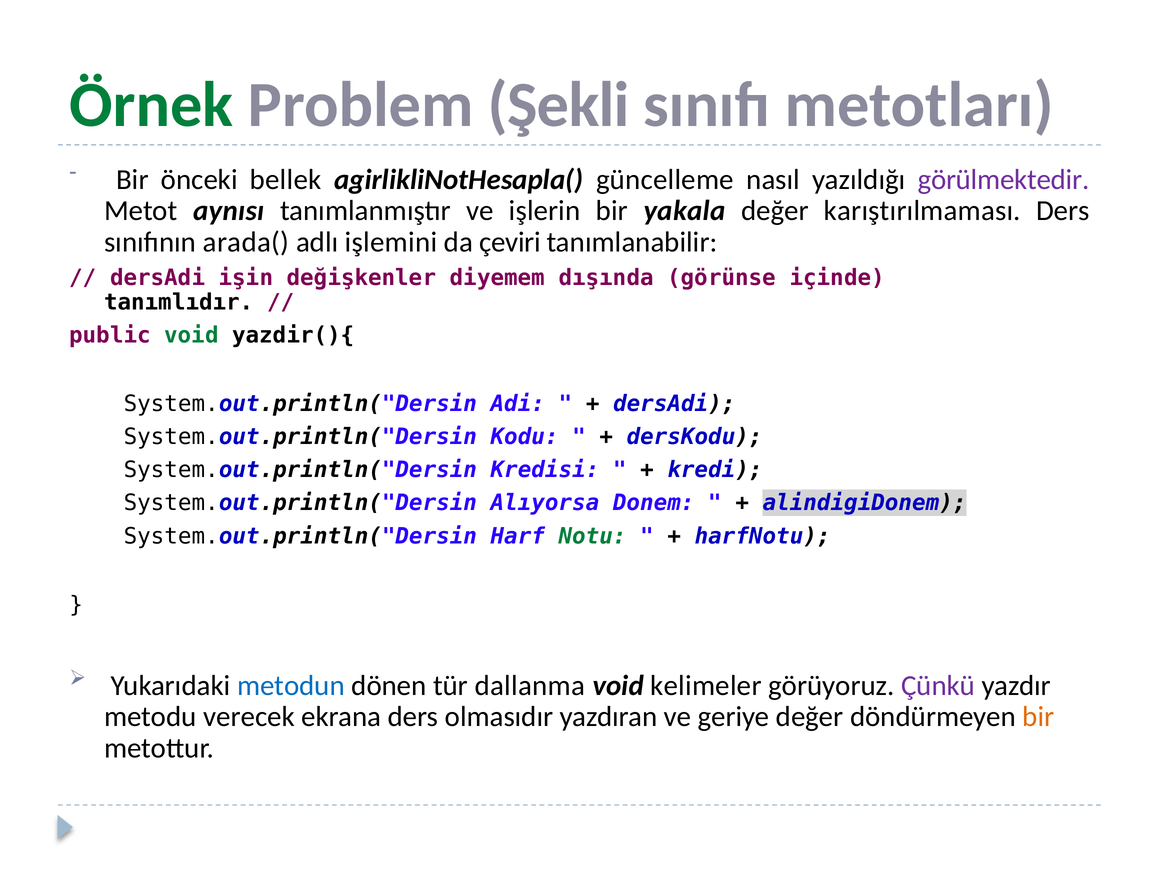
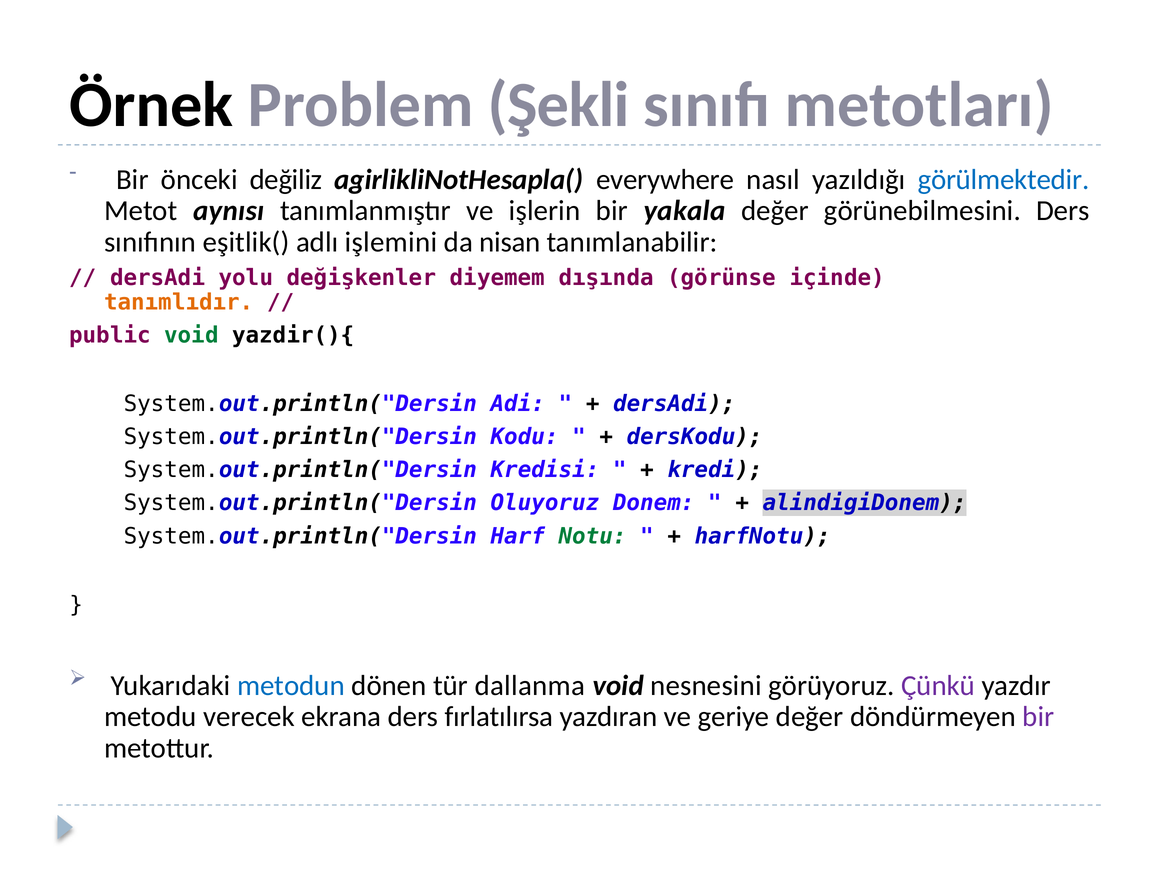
Örnek colour: green -> black (151, 105)
bellek: bellek -> değiliz (286, 180)
güncelleme: güncelleme -> everywhere (665, 180)
görülmektedir colour: purple -> blue (1004, 180)
karıştırılmaması: karıştırılmaması -> görünebilmesini (922, 211)
arada(: arada( -> eşitlik( (246, 242)
çeviri: çeviri -> nisan (510, 242)
işin: işin -> yolu (246, 278)
tanımlıdır colour: black -> orange (179, 302)
Alıyorsa: Alıyorsa -> Oluyoruz (545, 503)
kelimeler: kelimeler -> nesnesini (706, 686)
olmasıdır: olmasıdır -> fırlatılırsa (499, 717)
bir colour: orange -> purple (1038, 717)
